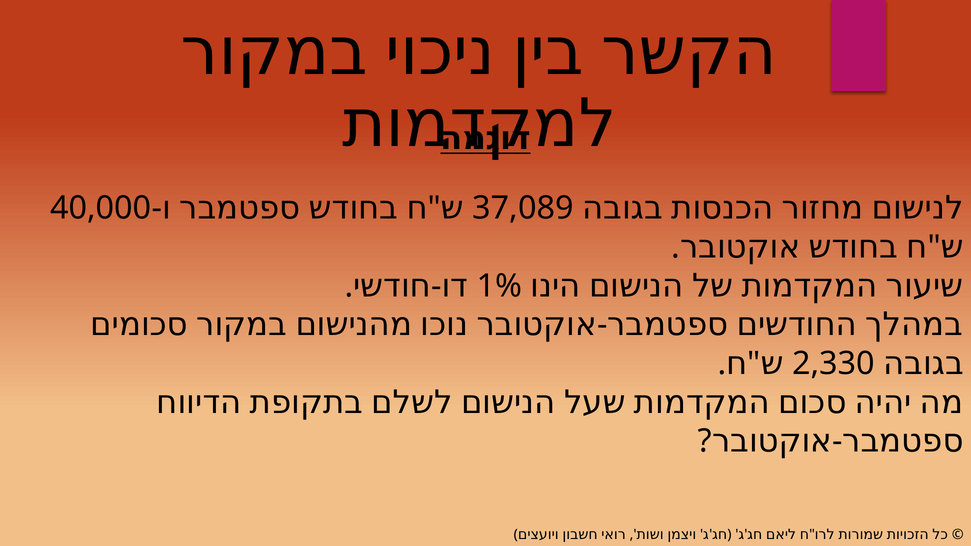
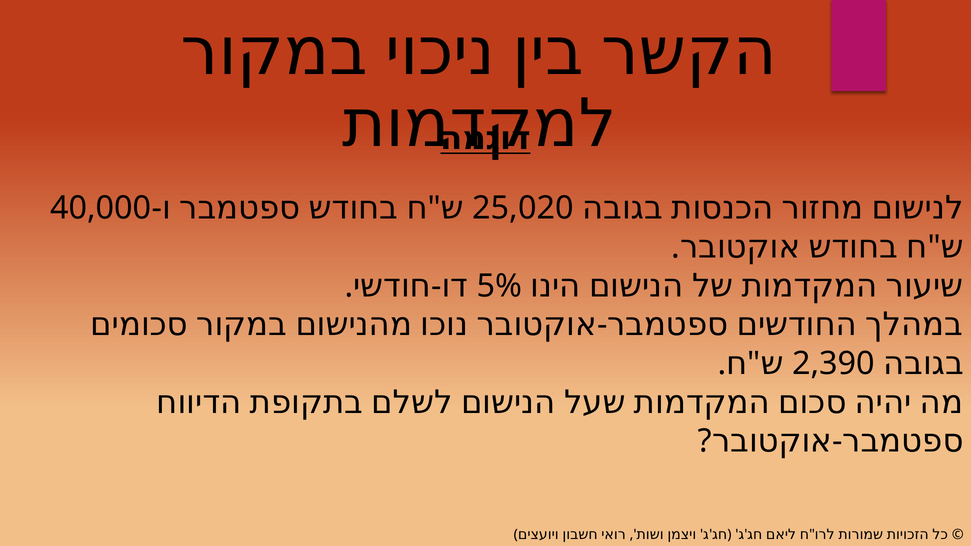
37,089: 37,089 -> 25,020 (523, 208)
1%: 1% -> 5% (499, 286)
2,330: 2,330 -> 2,390 (833, 364)
